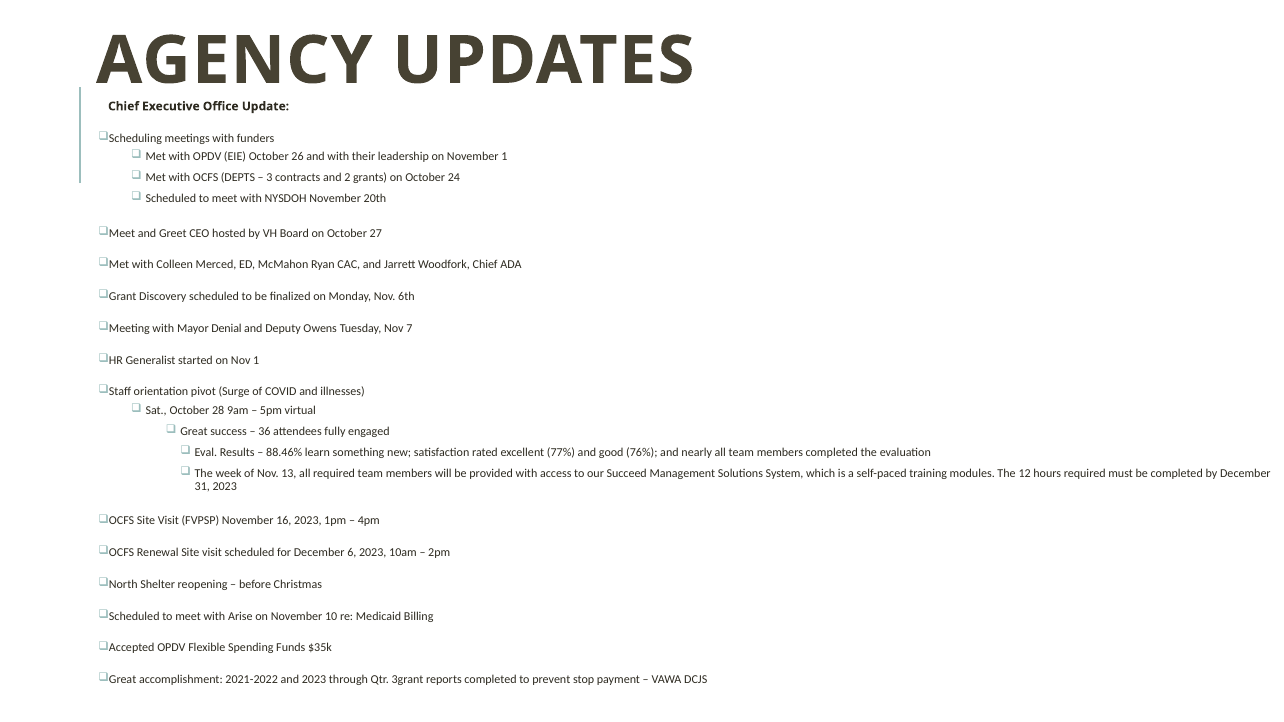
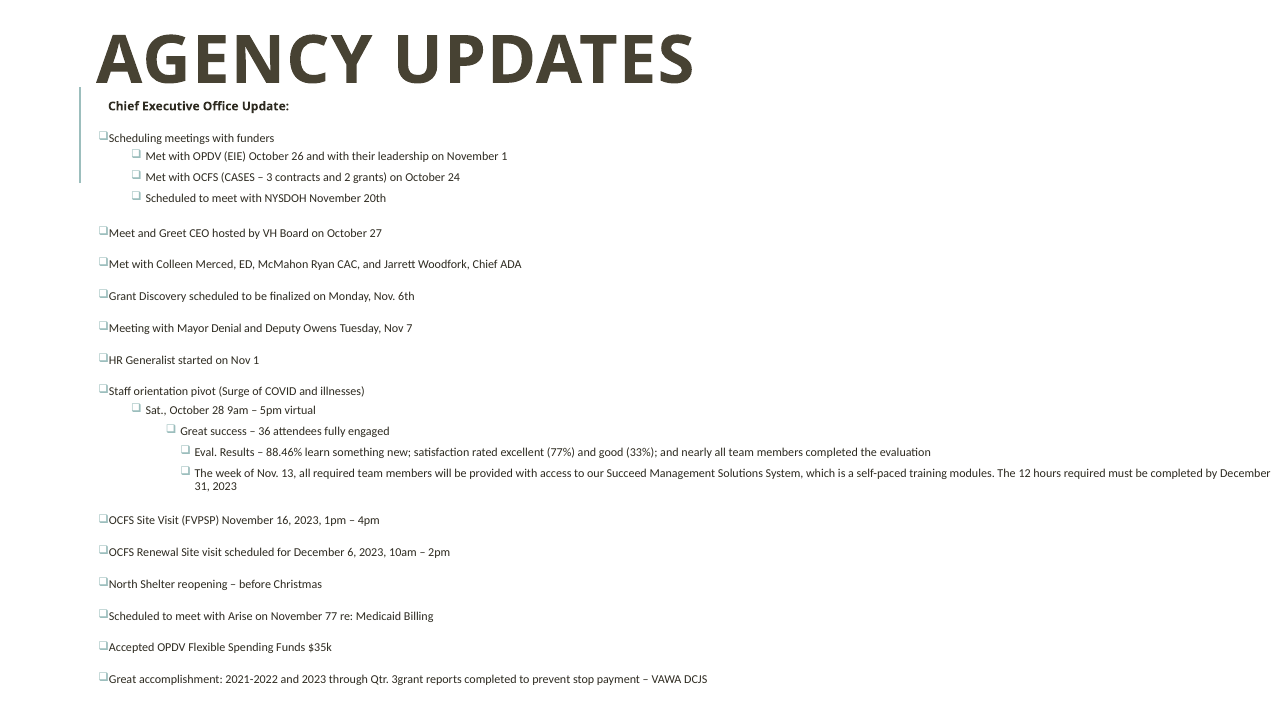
DEPTS: DEPTS -> CASES (238, 178)
76%: 76% -> 33% (642, 453)
10: 10 -> 77 (331, 616)
